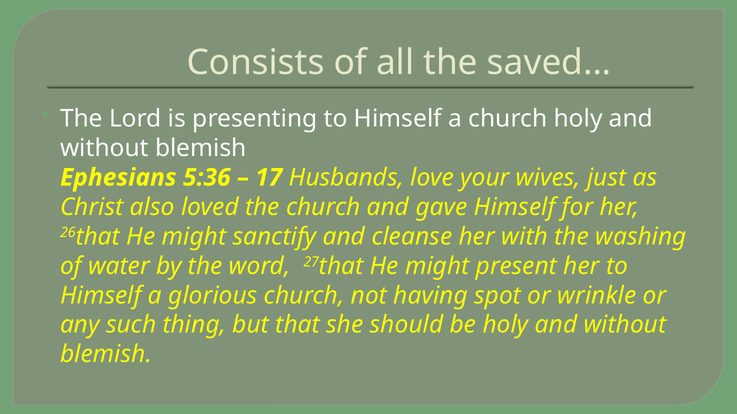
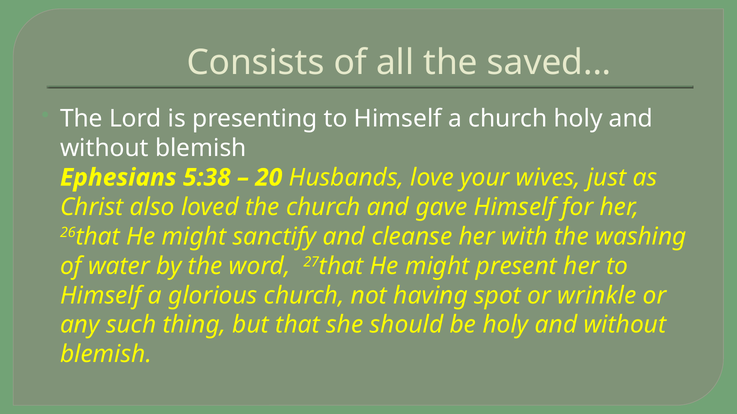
5:36: 5:36 -> 5:38 (207, 178)
17: 17 -> 20 (269, 178)
